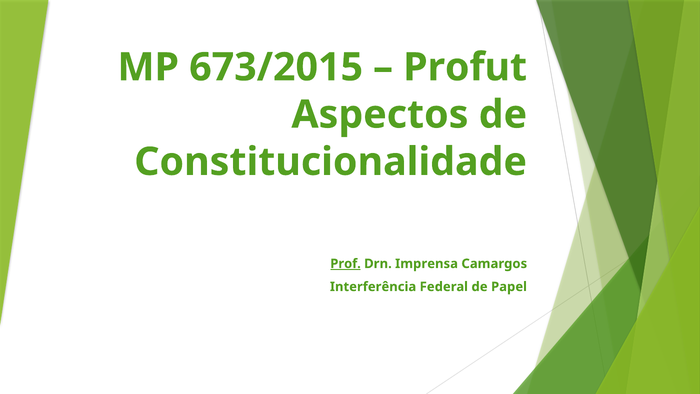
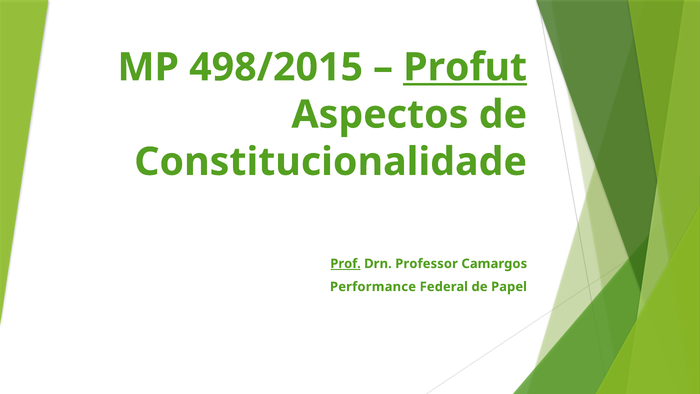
673/2015: 673/2015 -> 498/2015 (276, 67)
Profut underline: none -> present (465, 67)
Imprensa: Imprensa -> Professor (427, 264)
Interferência: Interferência -> Performance (373, 287)
